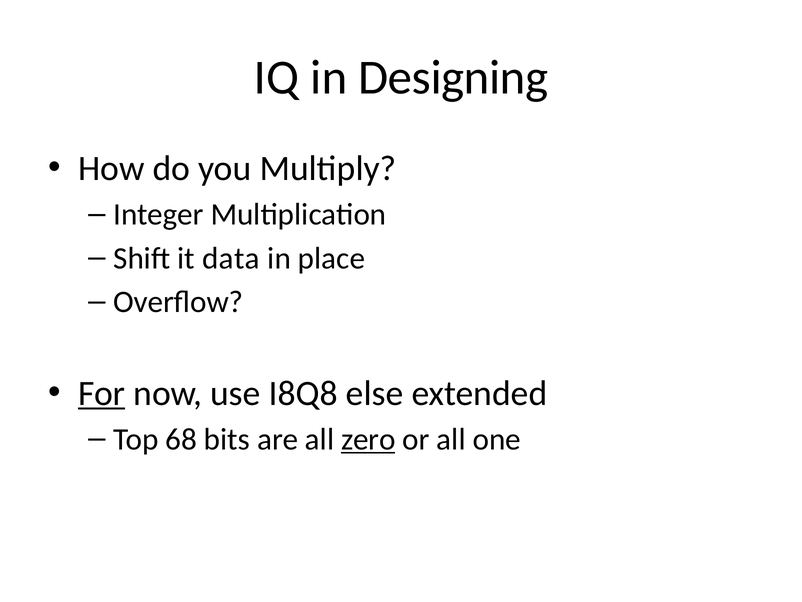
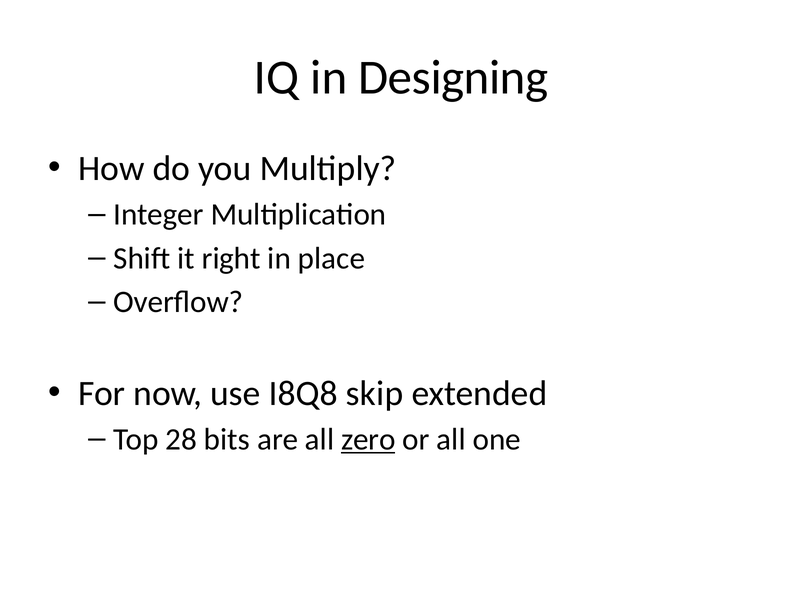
data: data -> right (231, 258)
For underline: present -> none (102, 393)
else: else -> skip (375, 393)
68: 68 -> 28 (181, 439)
